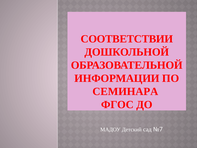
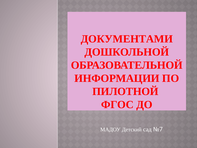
СООТВЕТСТВИИ: СООТВЕТСТВИИ -> ДОКУМЕНТАМИ (127, 39)
СЕМИНАРА: СЕМИНАРА -> ПИЛОТНОЙ (125, 91)
